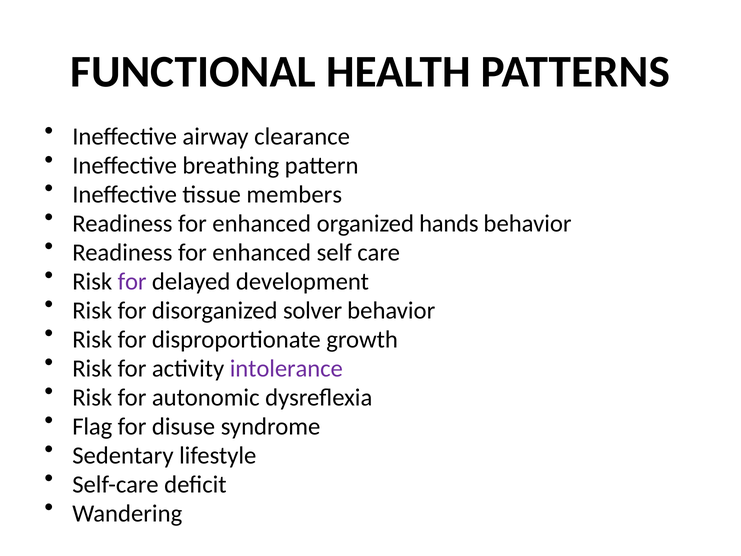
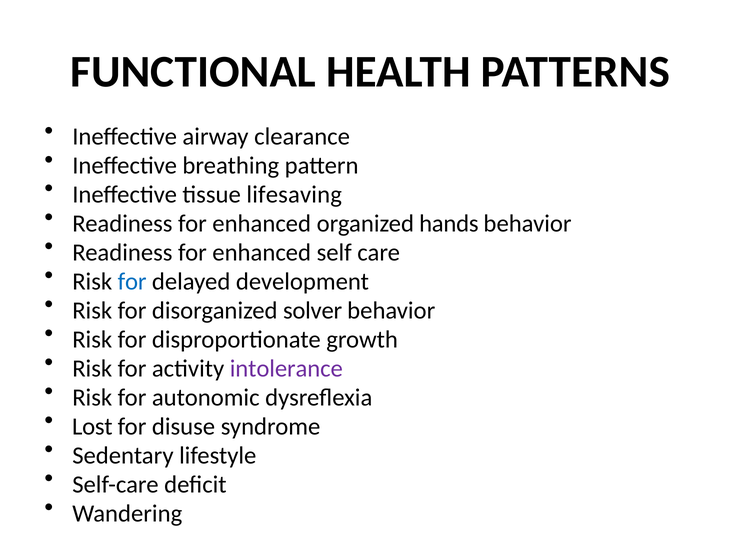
members: members -> lifesaving (294, 195)
for colour: purple -> blue (132, 281)
Flag: Flag -> Lost (92, 426)
